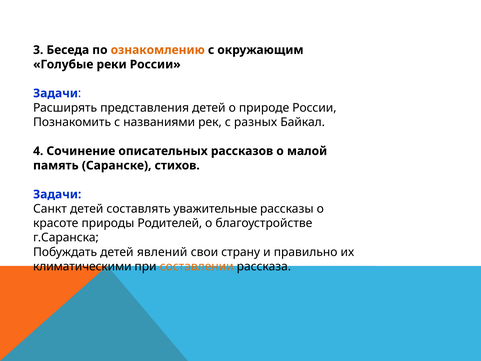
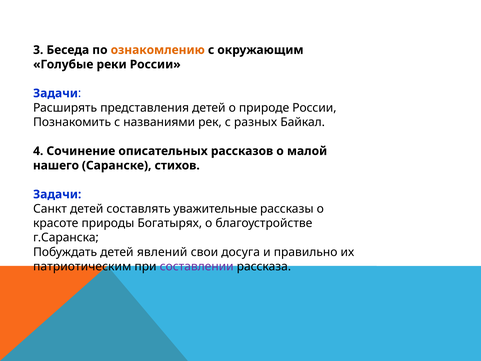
память: память -> нашего (56, 165)
Родителей: Родителей -> Богатырях (170, 223)
страну: страну -> досуга (241, 252)
климатическими: климатическими -> патриотическим (82, 266)
составлении colour: orange -> purple (197, 266)
